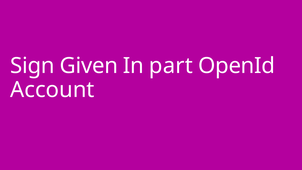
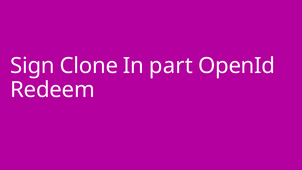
Given: Given -> Clone (89, 66)
Account: Account -> Redeem (52, 90)
